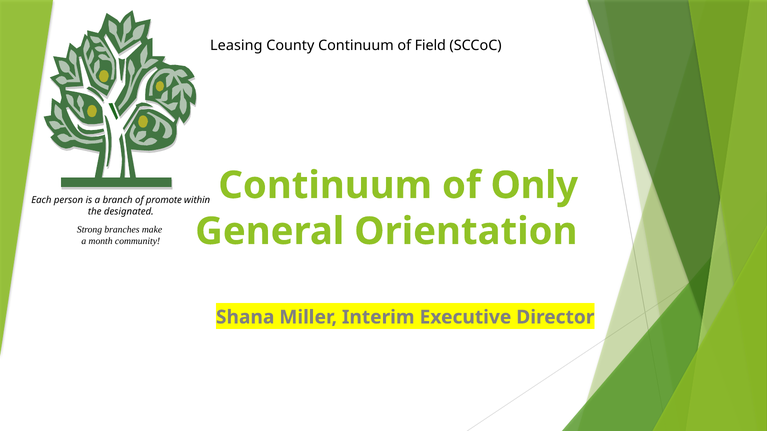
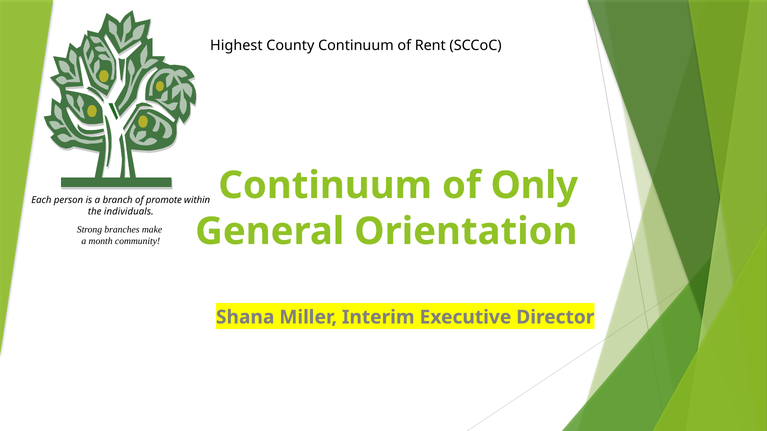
Leasing: Leasing -> Highest (236, 46)
Field: Field -> Rent (430, 46)
designated: designated -> individuals (129, 212)
